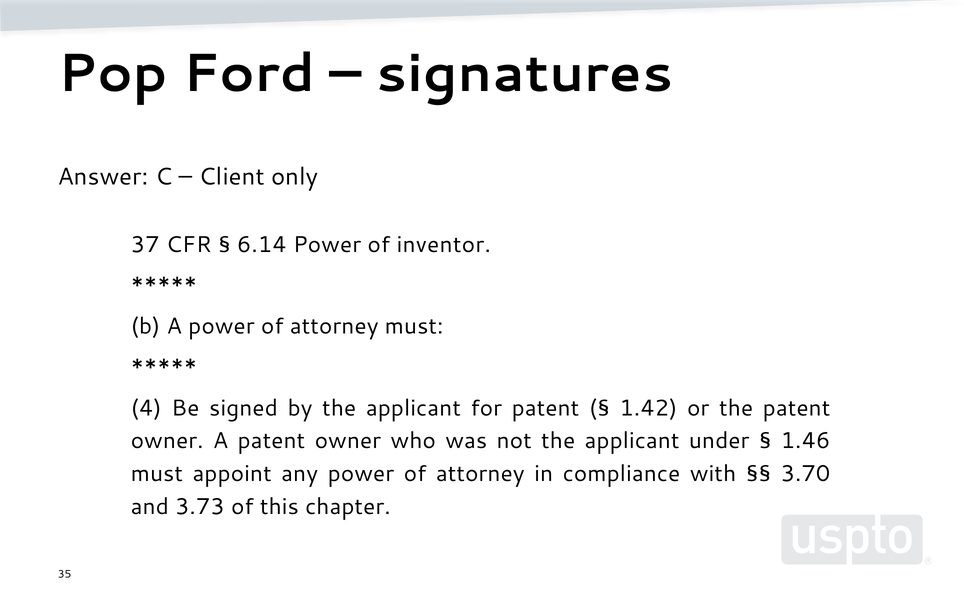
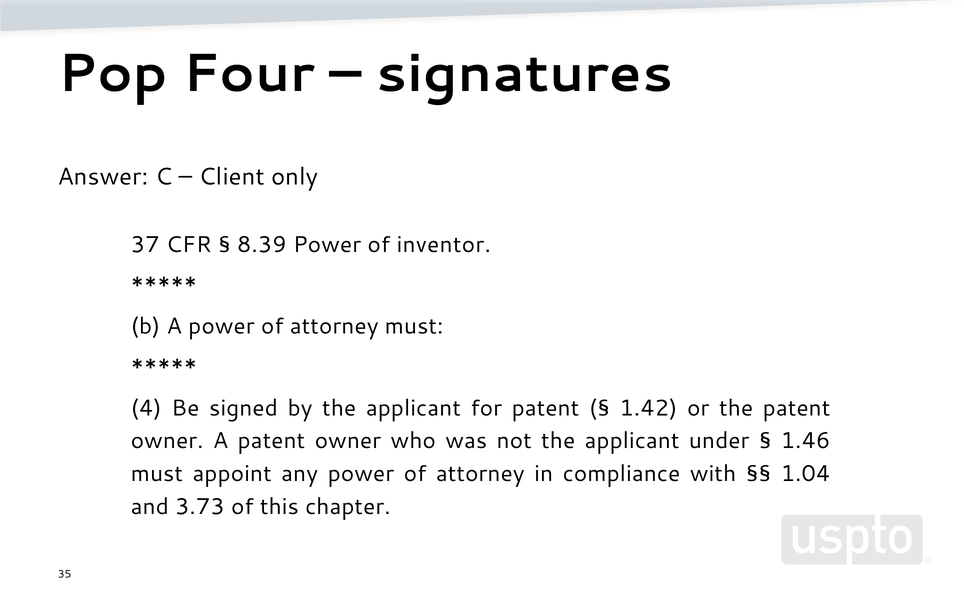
Ford: Ford -> Four (249, 73)
6.14: 6.14 -> 8.39 (262, 244)
3.70: 3.70 -> 1.04 (805, 473)
